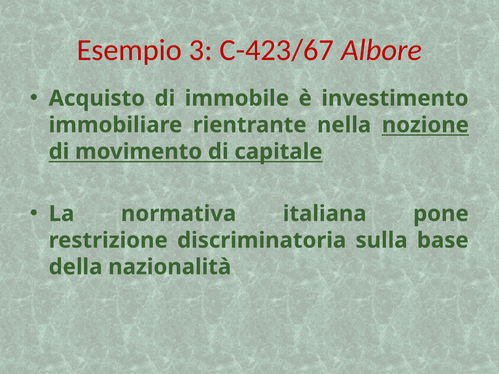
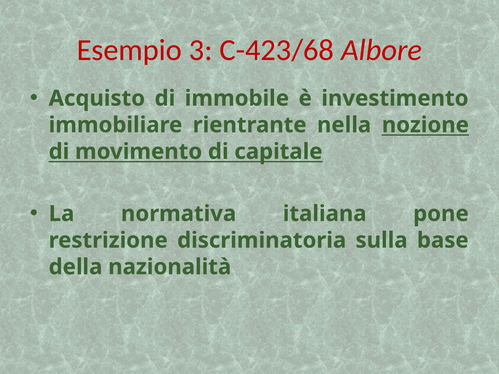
C-423/67: C-423/67 -> C-423/68 (277, 50)
